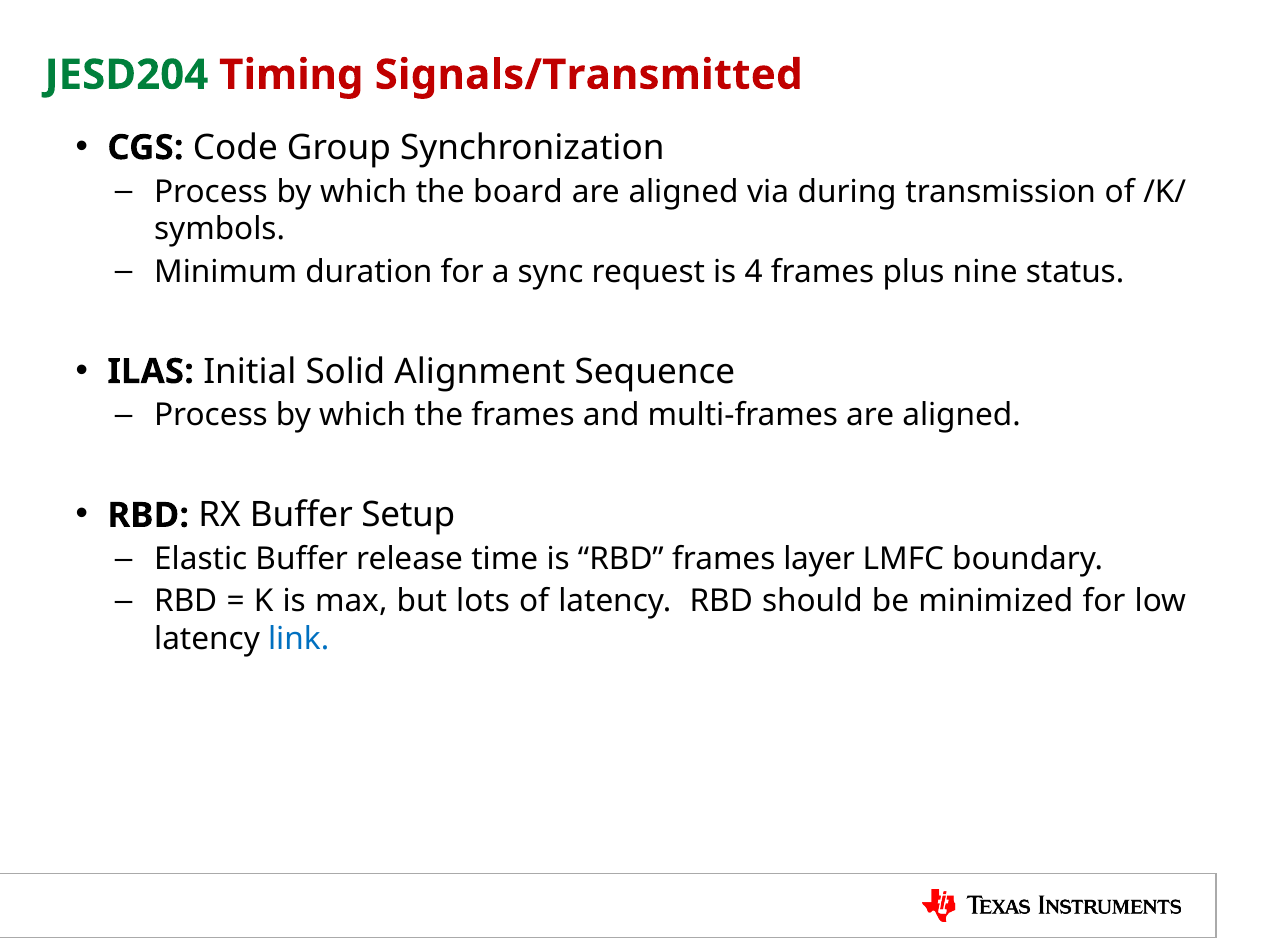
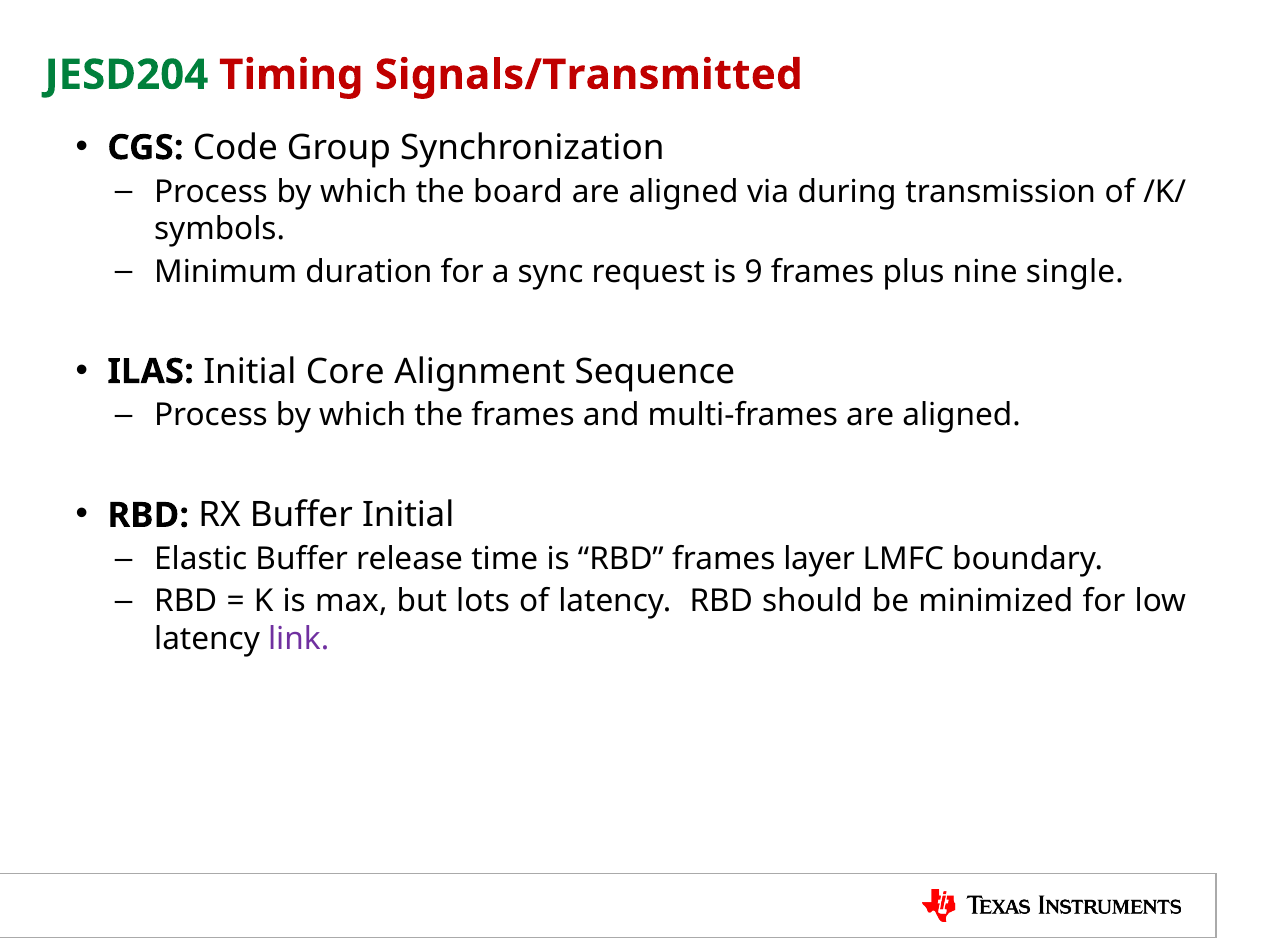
4: 4 -> 9 (754, 272)
status: status -> single (1075, 272)
Solid: Solid -> Core (345, 372)
Buffer Setup: Setup -> Initial (408, 515)
link colour: blue -> purple (299, 639)
